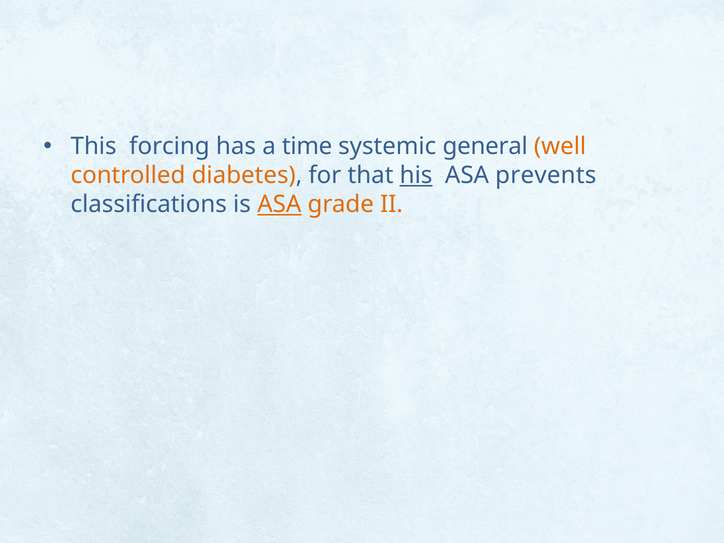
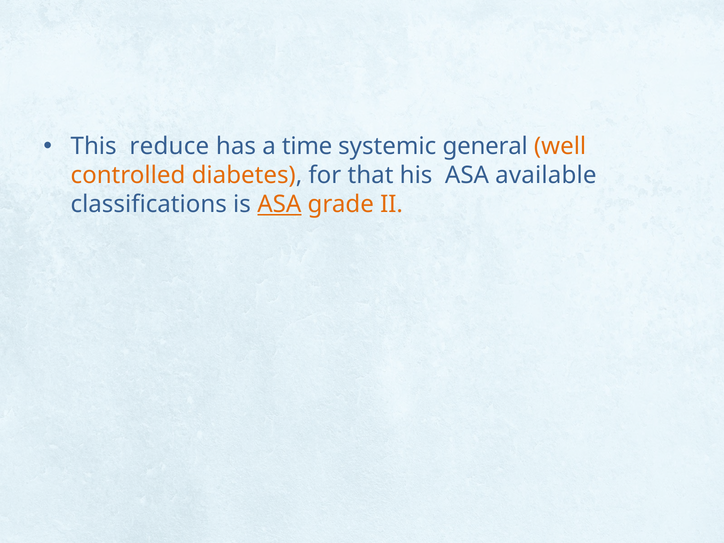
forcing: forcing -> reduce (169, 146)
his underline: present -> none (416, 175)
prevents: prevents -> available (546, 175)
